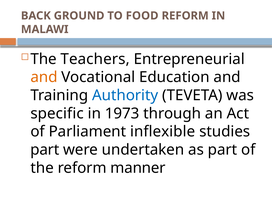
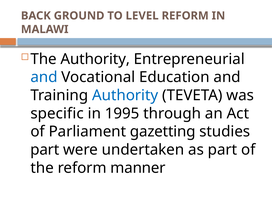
FOOD: FOOD -> LEVEL (142, 16)
The Teachers: Teachers -> Authority (95, 59)
and colour: orange -> blue (44, 77)
1973: 1973 -> 1995 (122, 113)
inflexible: inflexible -> gazetting (163, 132)
